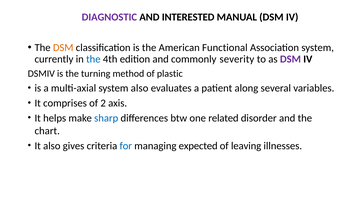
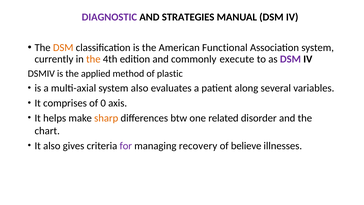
INTERESTED: INTERESTED -> STRATEGIES (188, 17)
the colour: blue -> orange (93, 59)
severity: severity -> execute (237, 59)
turning: turning -> applied (96, 74)
2: 2 -> 0 (103, 103)
sharp colour: blue -> orange (106, 118)
for colour: blue -> purple (126, 146)
expected: expected -> recovery (198, 146)
leaving: leaving -> believe (246, 146)
